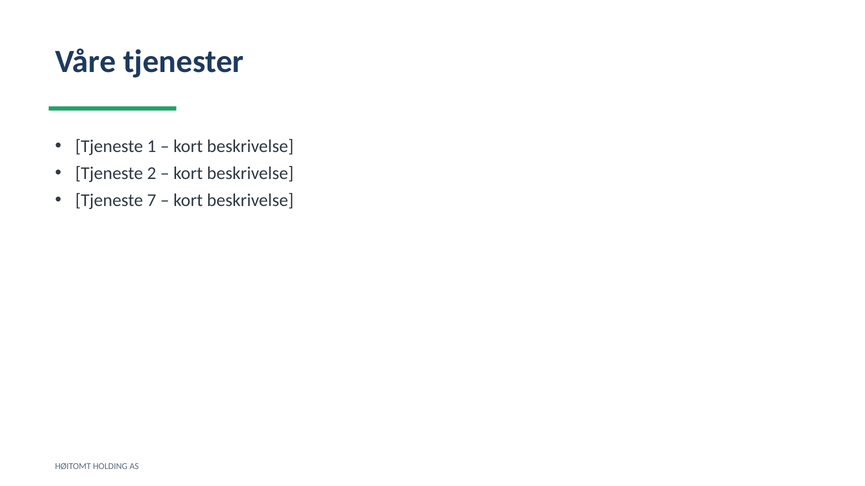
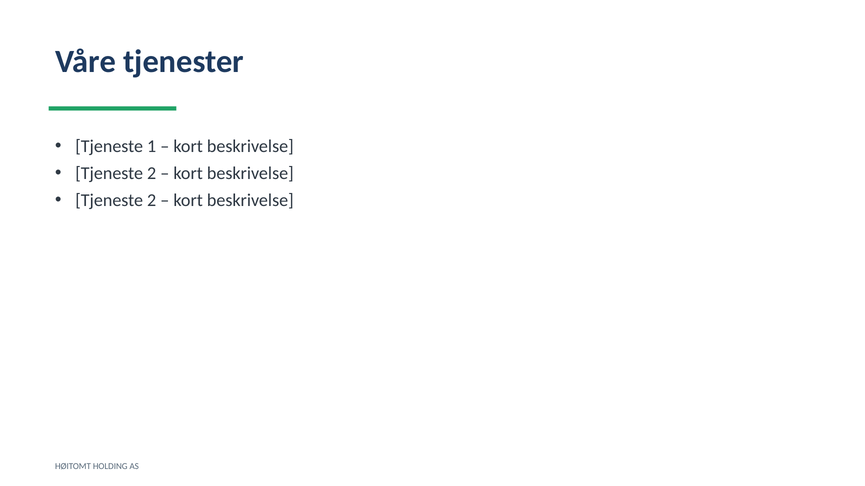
7: 7 -> 2 (152, 201)
